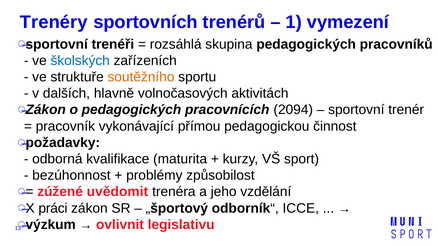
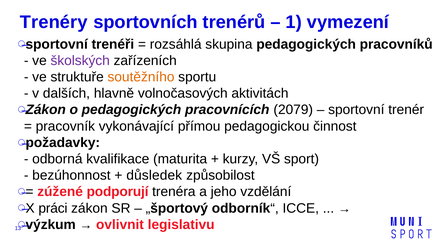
školských colour: blue -> purple (80, 61)
2094: 2094 -> 2079 (293, 110)
problémy: problémy -> důsledek (154, 176)
uvědomit: uvědomit -> podporují (118, 192)
